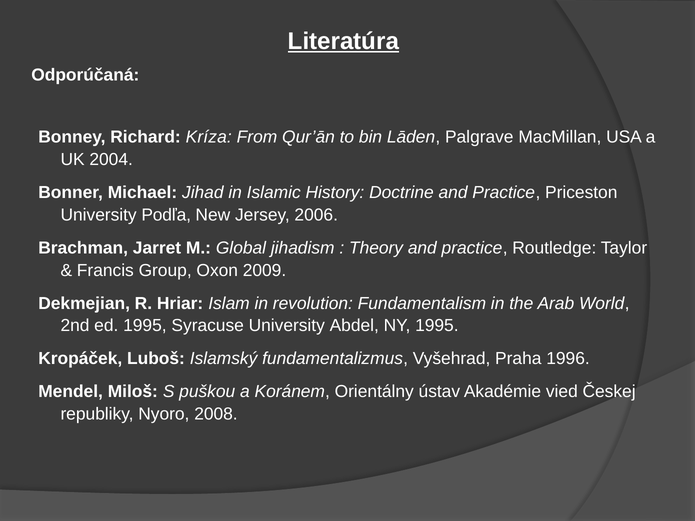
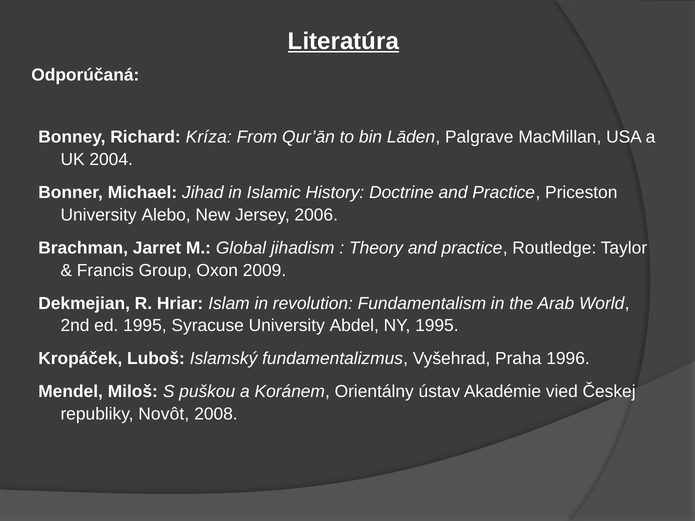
Podľa: Podľa -> Alebo (166, 215)
Nyoro: Nyoro -> Novôt (164, 414)
